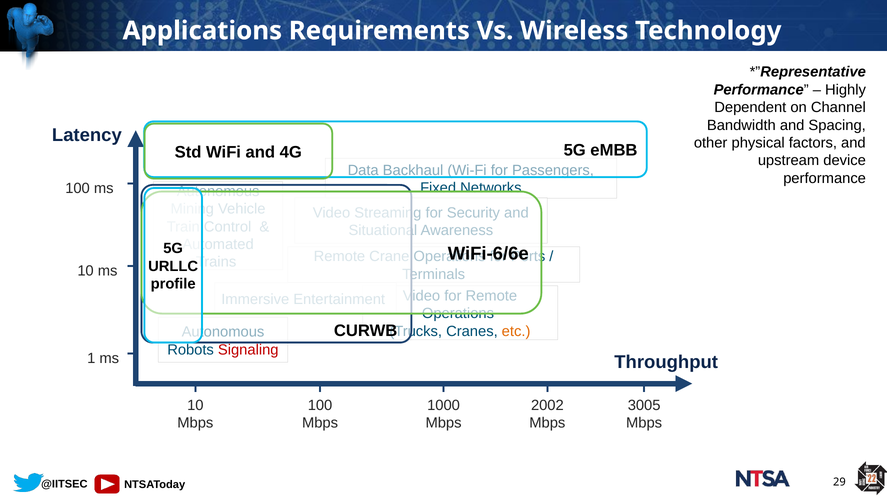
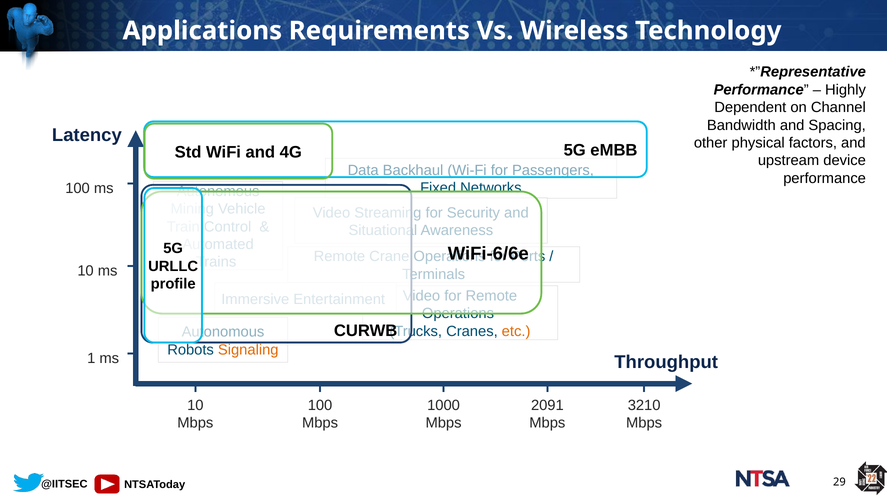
Signaling colour: red -> orange (248, 350)
2002: 2002 -> 2091 (547, 405)
3005: 3005 -> 3210 (644, 405)
